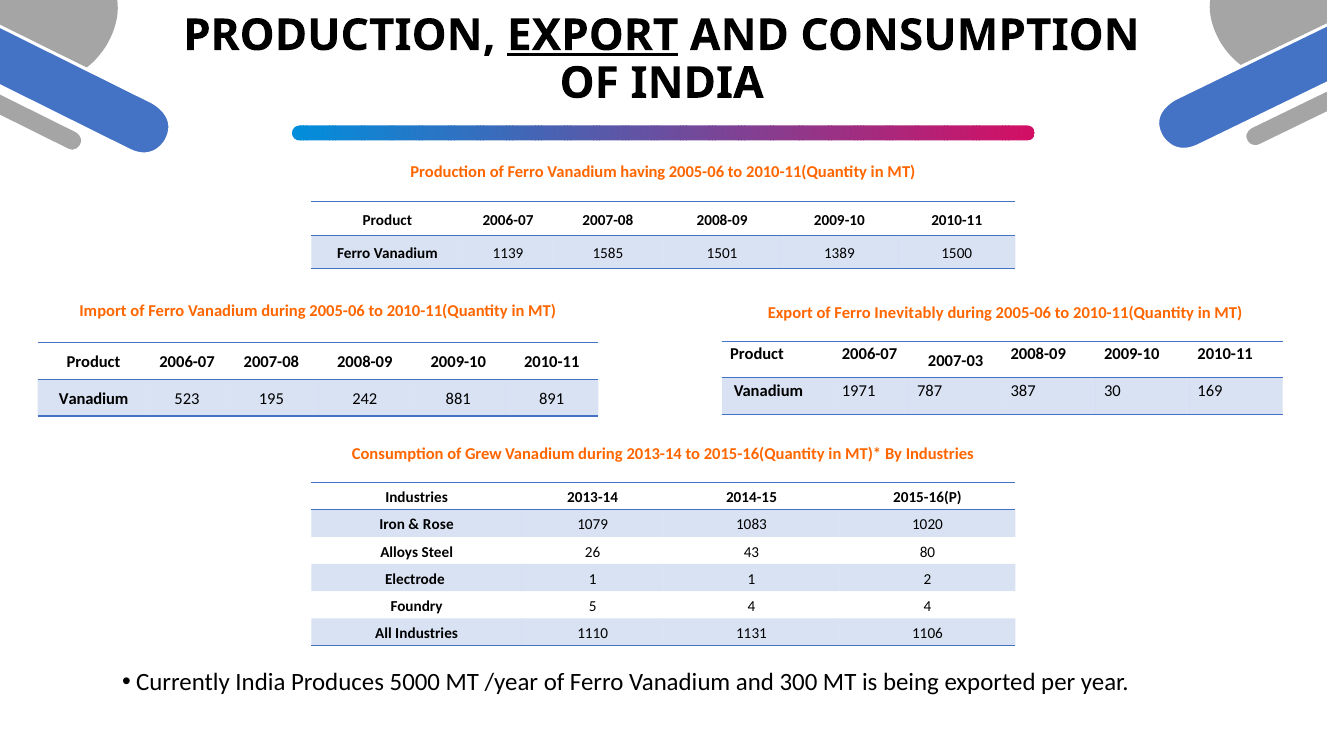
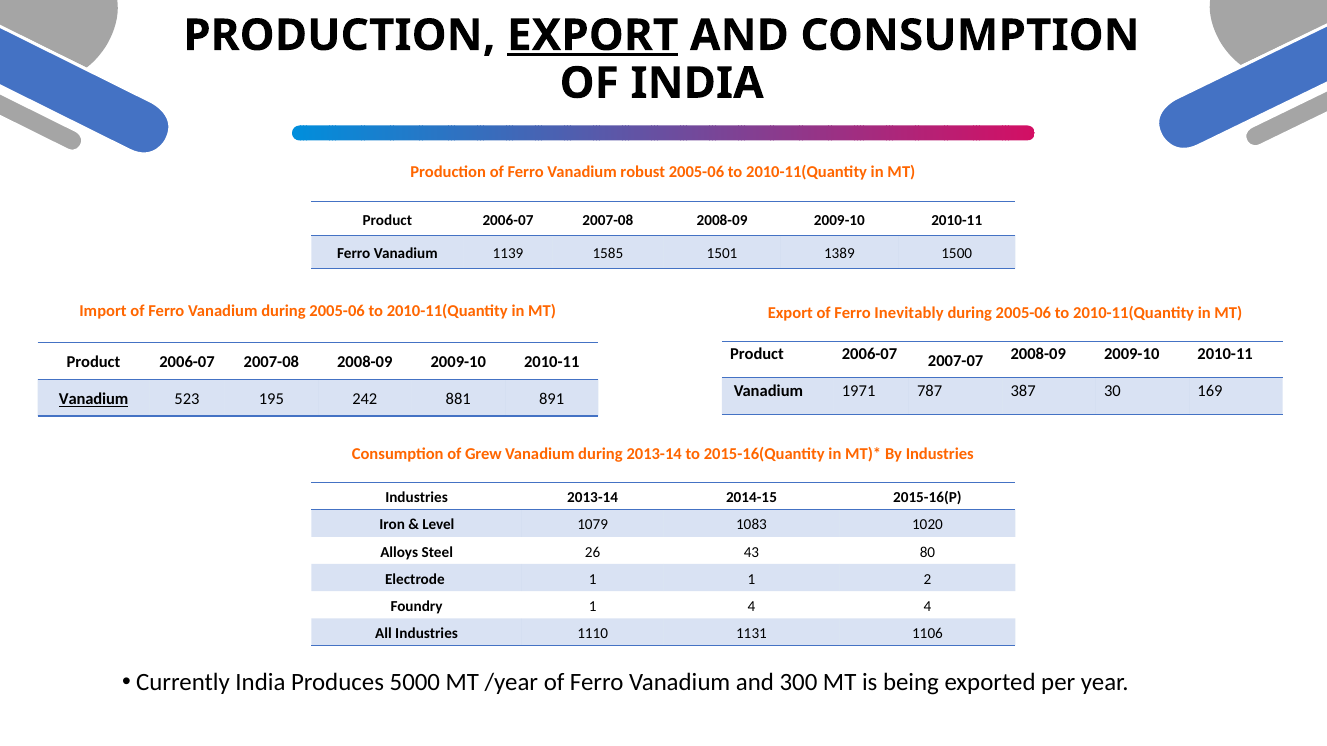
having: having -> robust (643, 172)
2007-03: 2007-03 -> 2007-07 (956, 361)
Vanadium underline: none -> present (94, 400)
Rose: Rose -> Level (438, 525)
Foundry 5: 5 -> 1 (593, 607)
